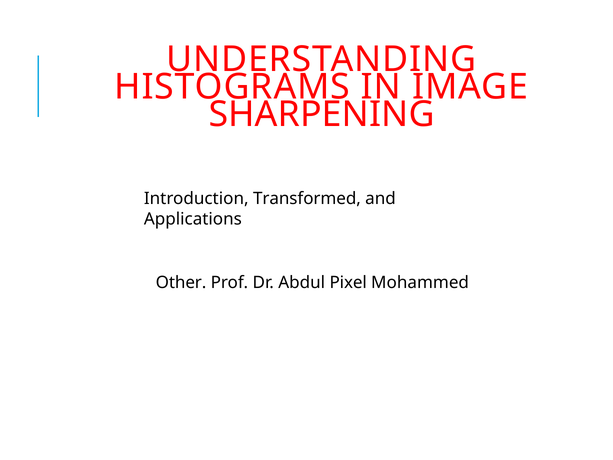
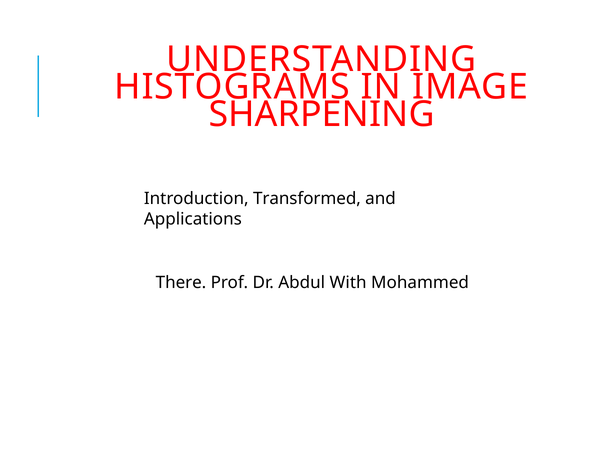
Other: Other -> There (181, 282)
Pixel: Pixel -> With (348, 282)
